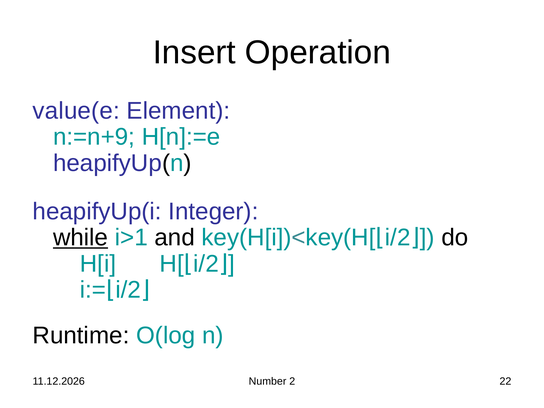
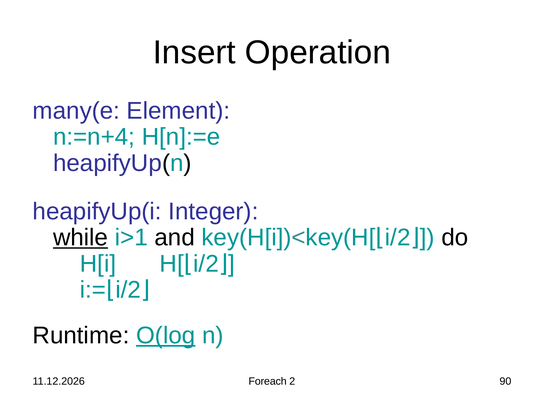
value(e: value(e -> many(e (76, 111)
n:=n+9: n:=n+9 -> n:=n+4 (94, 137)
O(log underline: none -> present (166, 335)
Number: Number -> Foreach (268, 381)
22: 22 -> 90 (505, 381)
